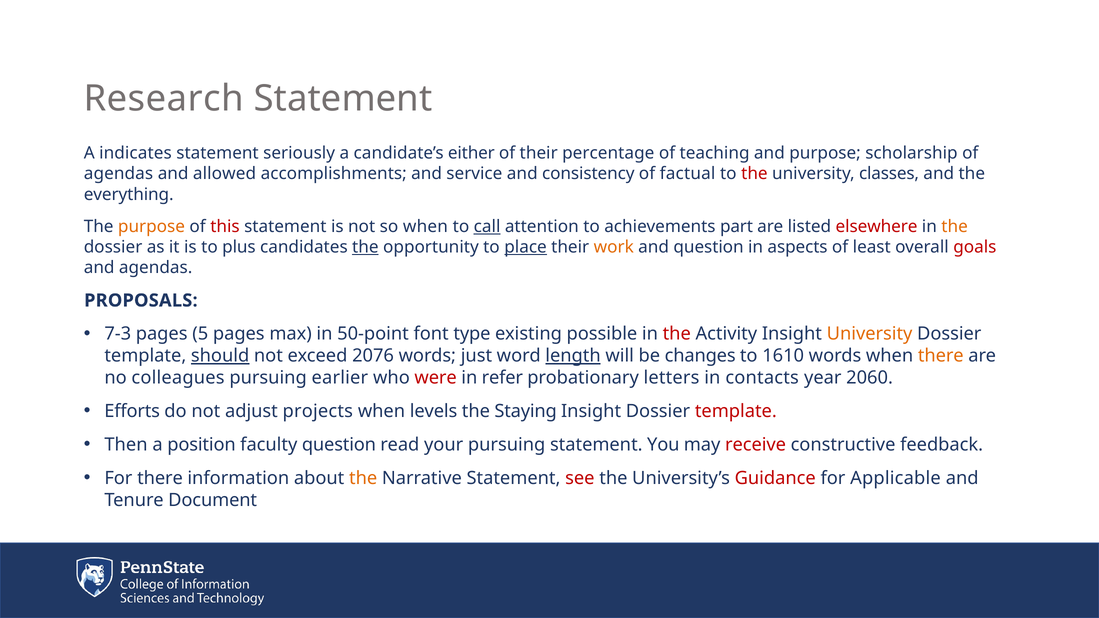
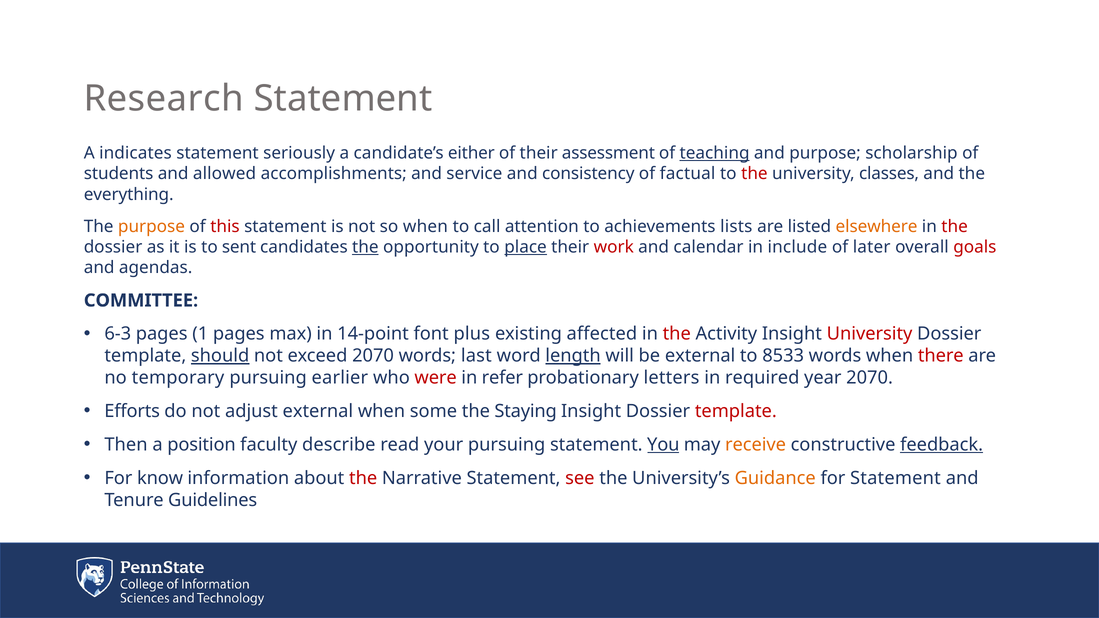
percentage: percentage -> assessment (608, 153)
teaching underline: none -> present (715, 153)
agendas: agendas -> students (119, 174)
call underline: present -> none (487, 227)
part: part -> lists (736, 227)
elsewhere colour: red -> orange (877, 227)
the colour: orange -> red (955, 227)
plus: plus -> sent (239, 247)
work colour: orange -> red (614, 247)
and question: question -> calendar (709, 247)
aspects: aspects -> include (797, 247)
least: least -> later (872, 247)
PROPOSALS: PROPOSALS -> COMMITTEE (141, 301)
7-3: 7-3 -> 6-3 (118, 334)
5: 5 -> 1 (200, 334)
50-point: 50-point -> 14-point (373, 334)
type: type -> plus (472, 334)
possible: possible -> affected (602, 334)
University colour: orange -> red (870, 334)
exceed 2076: 2076 -> 2070 (373, 356)
just: just -> last (476, 356)
be changes: changes -> external (700, 356)
1610: 1610 -> 8533 (783, 356)
there colour: orange -> red (941, 356)
colleagues: colleagues -> temporary (178, 378)
contacts: contacts -> required (762, 378)
year 2060: 2060 -> 2070 (870, 378)
adjust projects: projects -> external (318, 411)
levels: levels -> some (433, 411)
faculty question: question -> describe (339, 445)
You underline: none -> present (663, 445)
receive colour: red -> orange (756, 445)
feedback underline: none -> present (942, 445)
For there: there -> know (160, 478)
the colour: orange -> red (363, 478)
Guidance colour: red -> orange (775, 478)
for Applicable: Applicable -> Statement (895, 478)
Document: Document -> Guidelines (213, 500)
